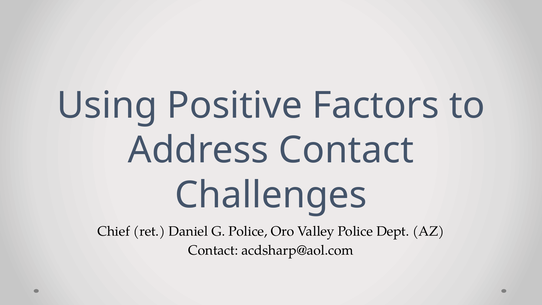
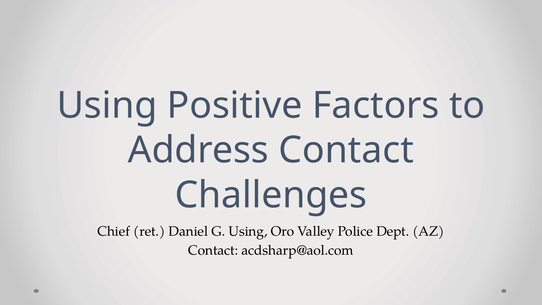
G Police: Police -> Using (248, 231)
